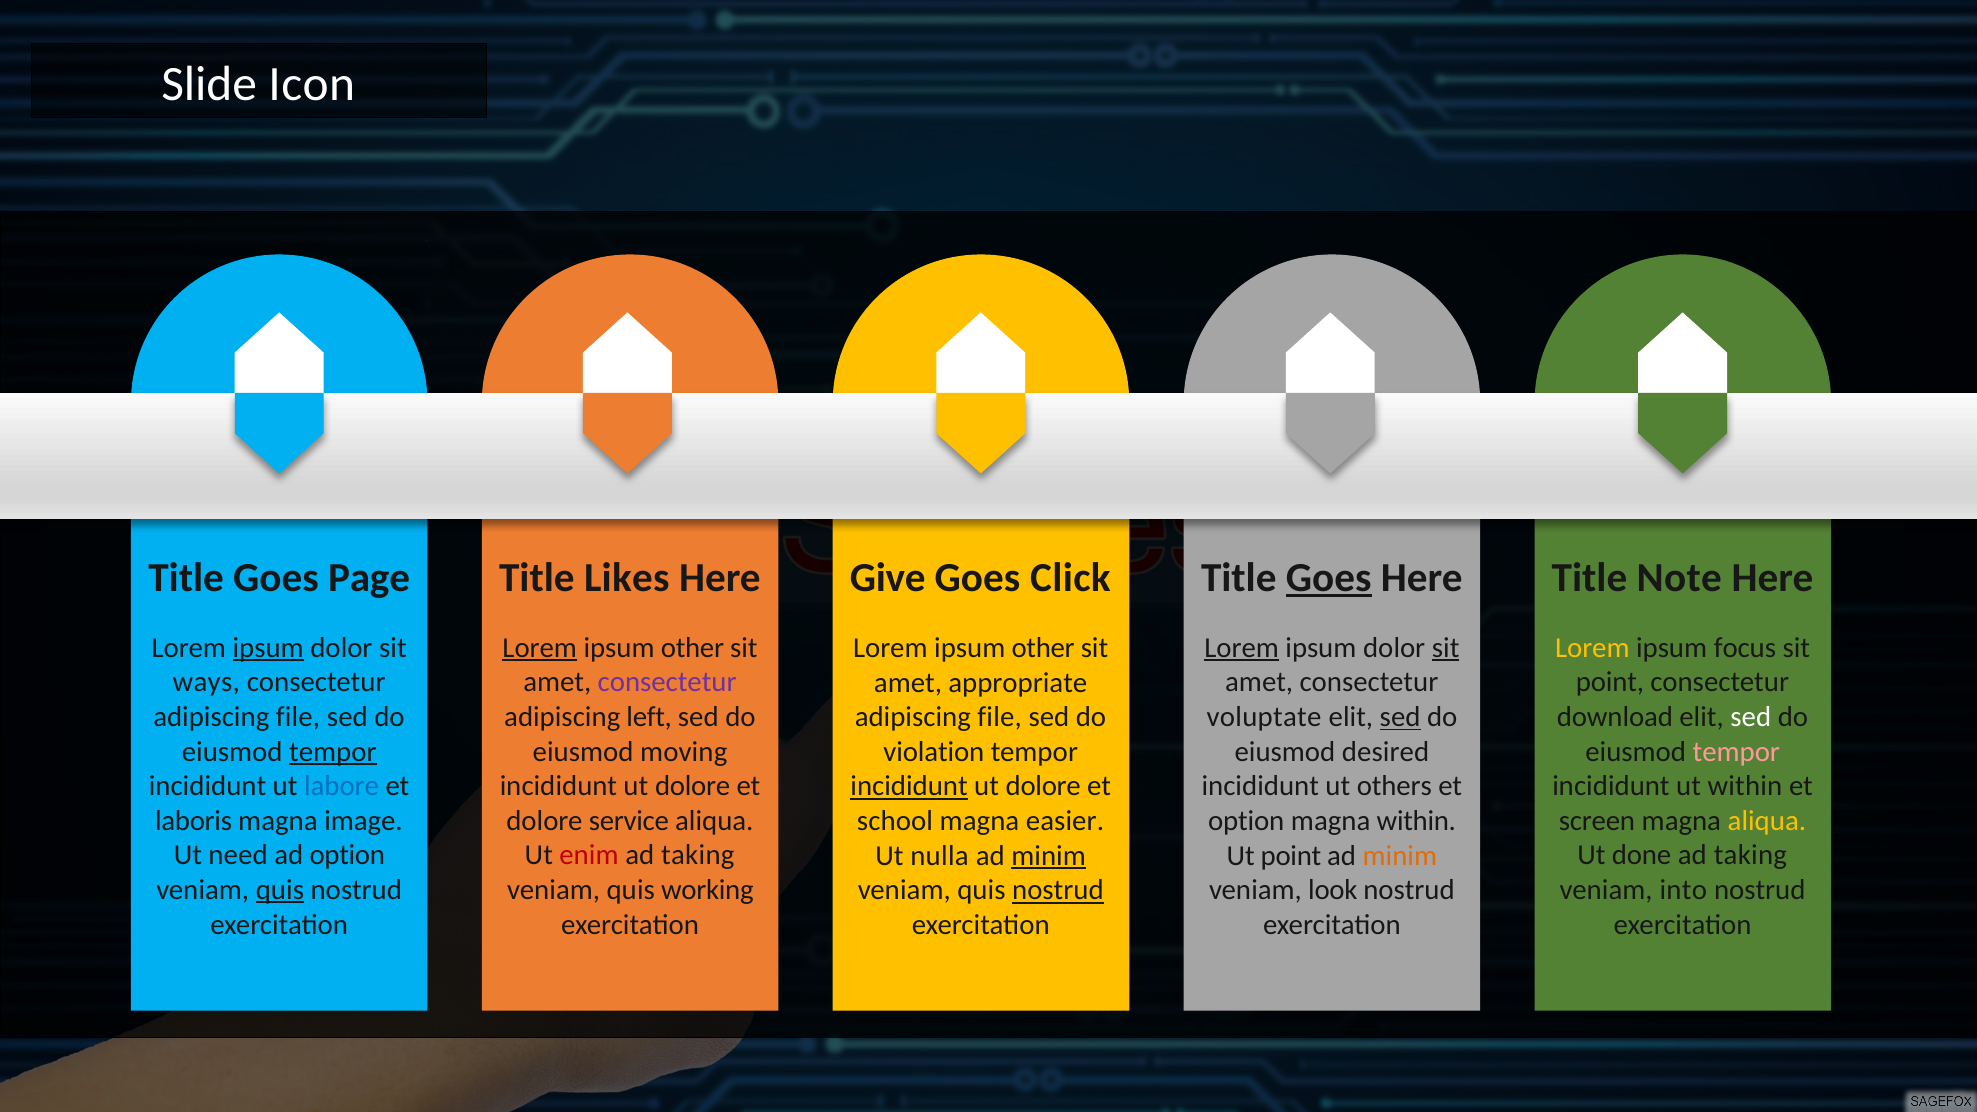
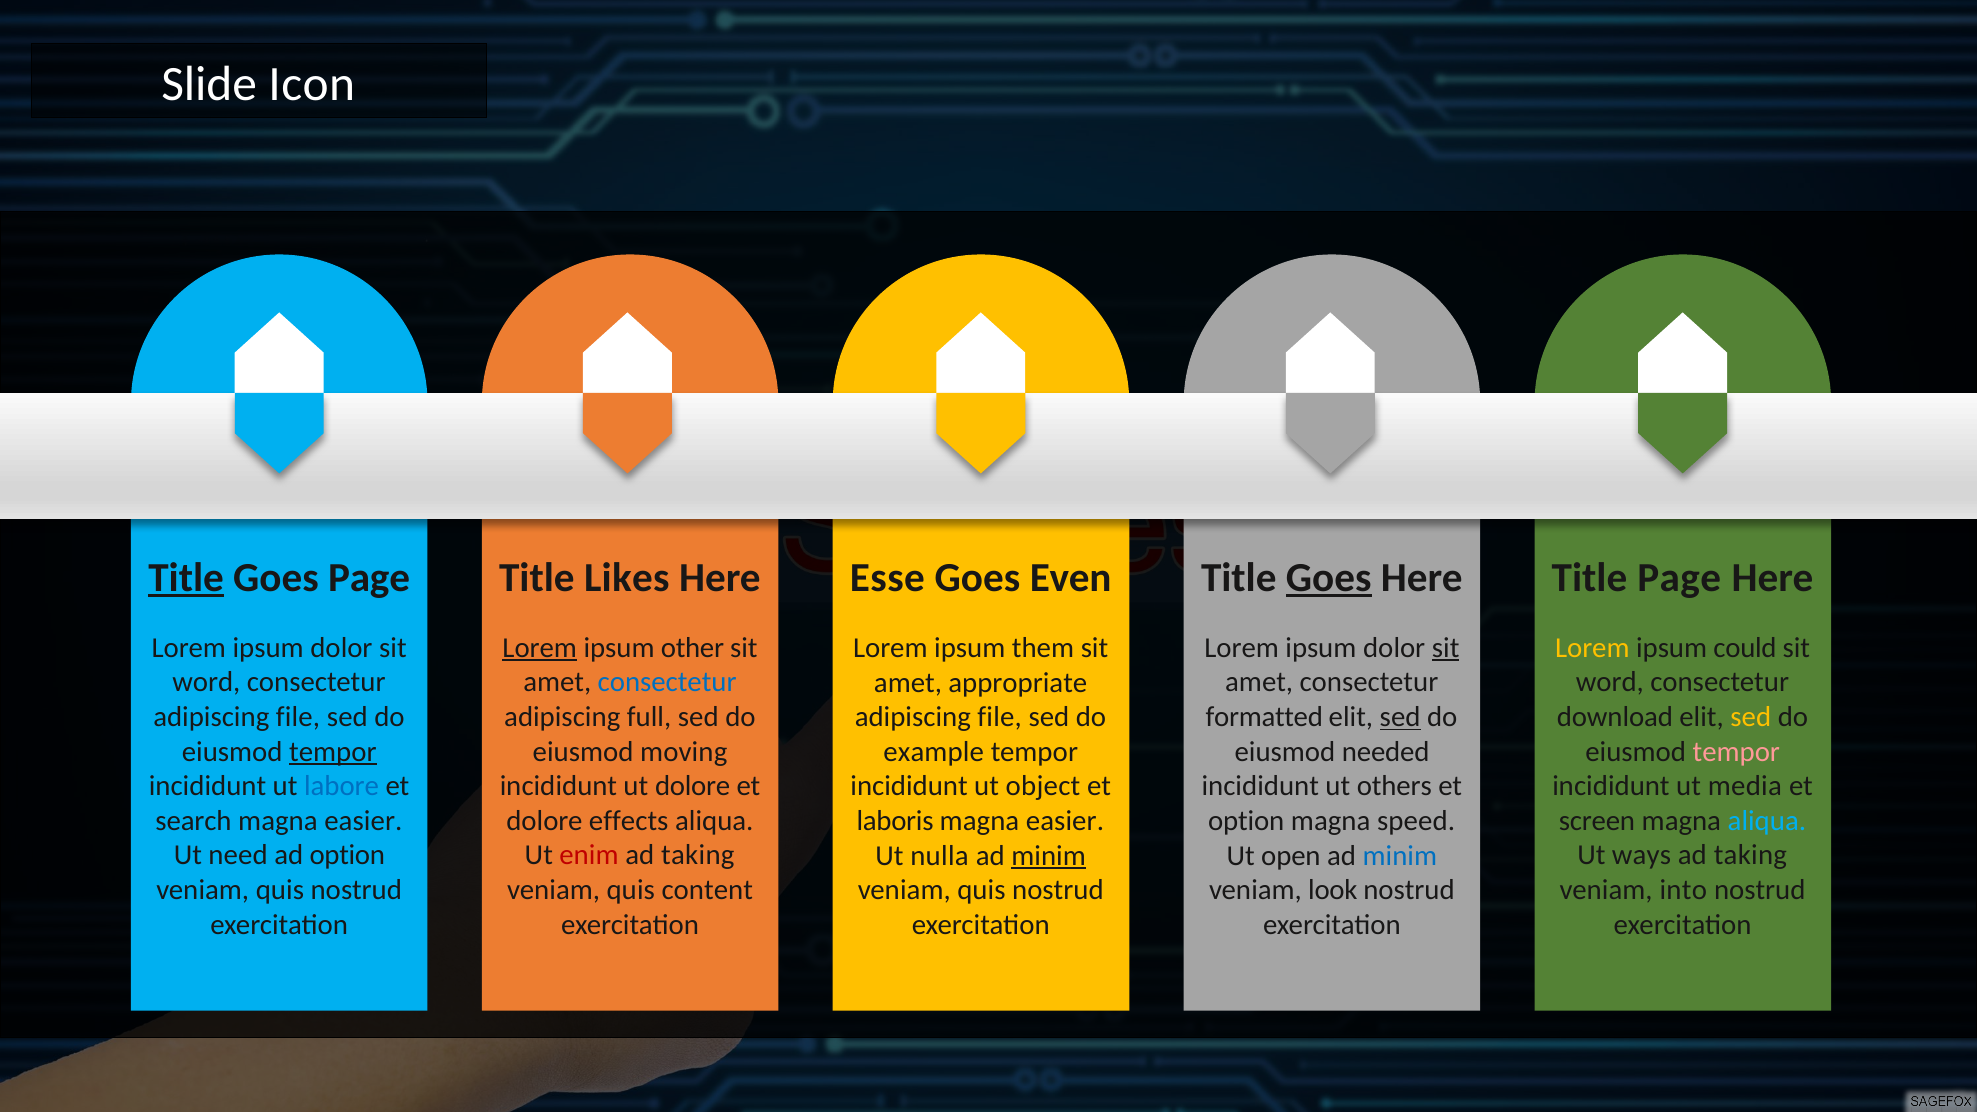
Title underline: none -> present (186, 578)
Title Note: Note -> Page (1679, 578)
Give: Give -> Esse (887, 578)
Click: Click -> Even (1071, 578)
ipsum underline: present -> none (268, 648)
focus: focus -> could (1745, 648)
other: other -> them (1043, 648)
Lorem underline: present -> none (1242, 648)
ways: ways -> word (206, 682)
consectetur colour: purple -> blue (667, 682)
point: point -> word (1610, 682)
left: left -> full (649, 717)
sed colour: white -> yellow (1751, 717)
voluptate: voluptate -> formatted (1264, 717)
violation: violation -> example (934, 752)
desired: desired -> needed (1386, 752)
ut within: within -> media (1745, 786)
incididunt underline: present -> none (909, 786)
dolore: dolore -> object (1043, 786)
laboris: laboris -> search (193, 821)
image: image -> easier (363, 821)
service: service -> effects (629, 821)
aliqua colour: yellow -> light blue (1767, 821)
magna within: within -> speed (1416, 821)
school: school -> laboris (895, 821)
done: done -> ways (1641, 855)
Ut point: point -> open (1291, 856)
minim colour: orange -> blue (1400, 856)
quis underline: present -> none (280, 890)
working: working -> content (707, 890)
nostrud underline: present -> none (1058, 890)
